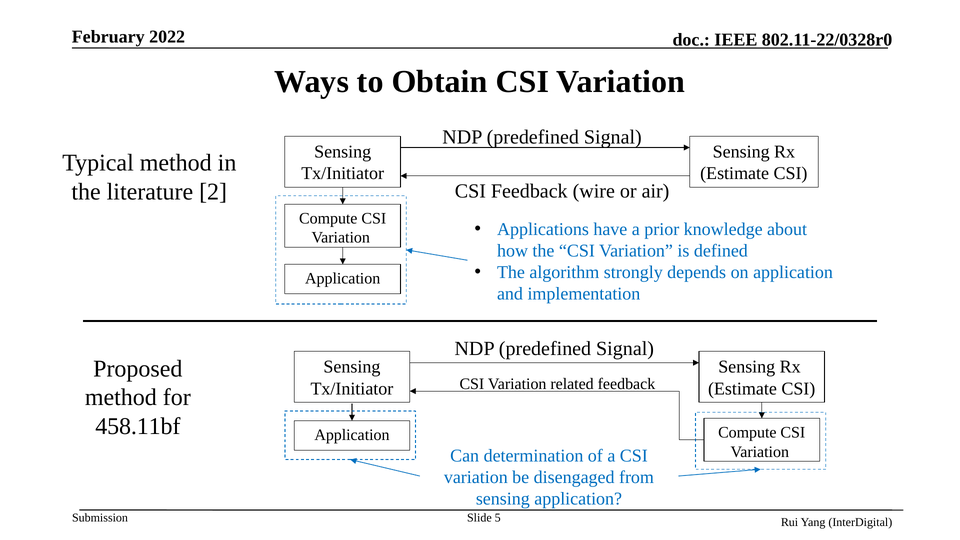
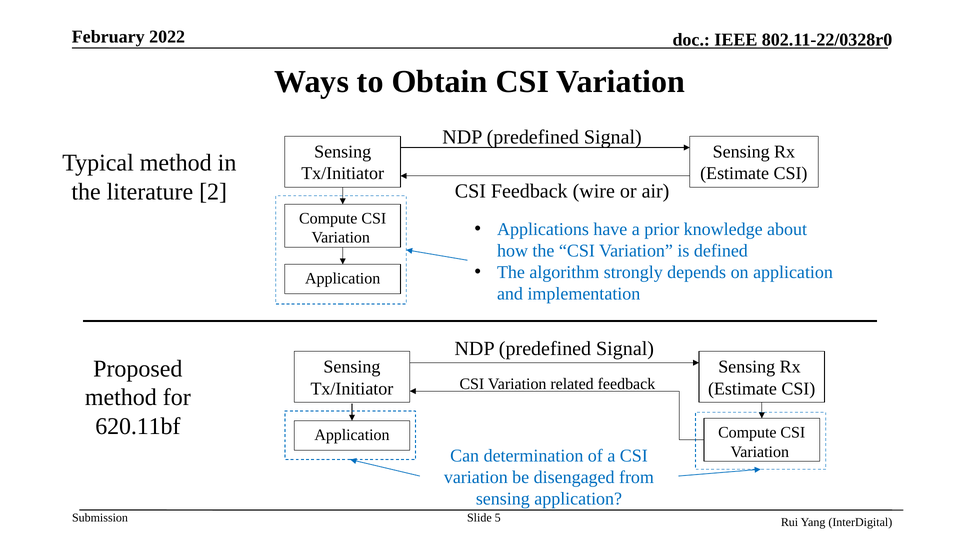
458.11bf: 458.11bf -> 620.11bf (138, 426)
